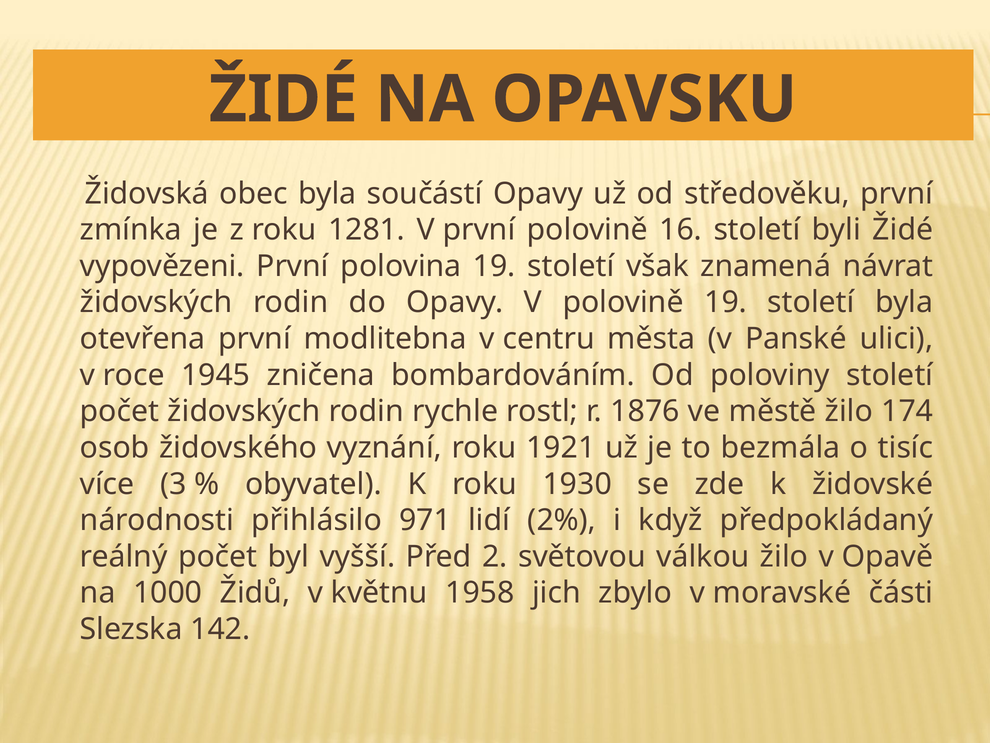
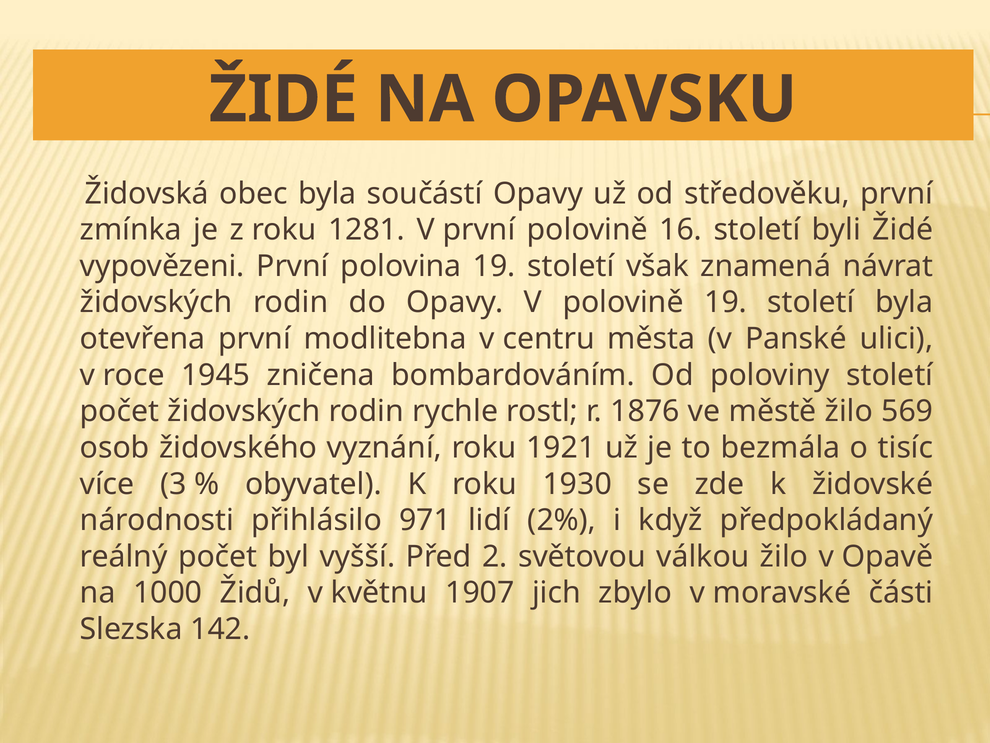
174: 174 -> 569 (907, 411)
1958: 1958 -> 1907 (480, 593)
